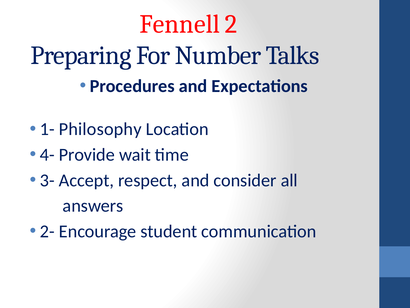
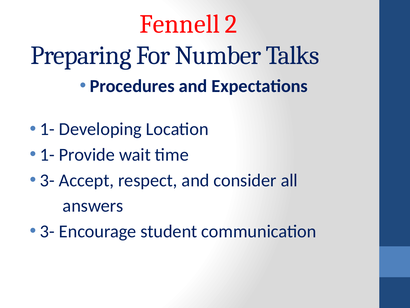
Philosophy: Philosophy -> Developing (100, 129)
4-: 4- -> 1- (47, 155)
2-: 2- -> 3- (47, 231)
